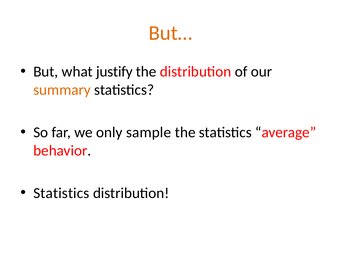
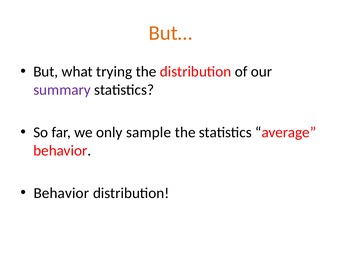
justify: justify -> trying (114, 72)
summary colour: orange -> purple (62, 90)
Statistics: Statistics -> Behavior (61, 193)
